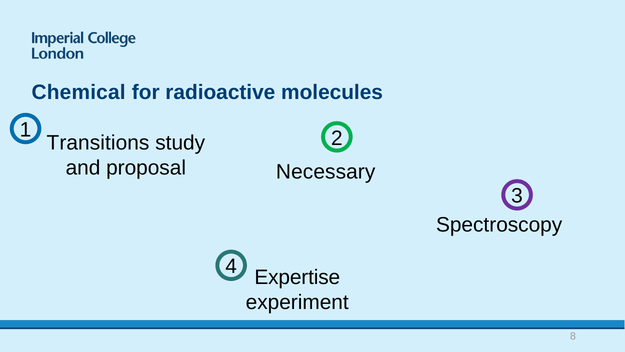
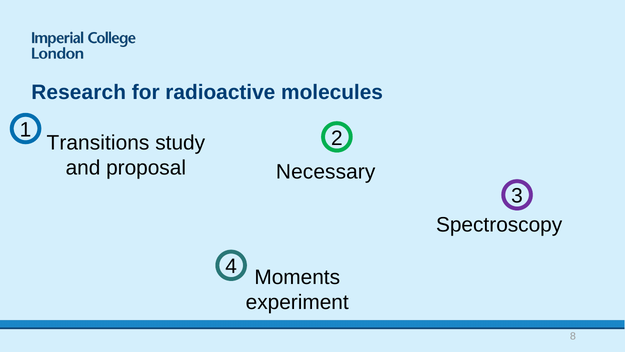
Chemical: Chemical -> Research (79, 92)
Expertise: Expertise -> Moments (297, 277)
